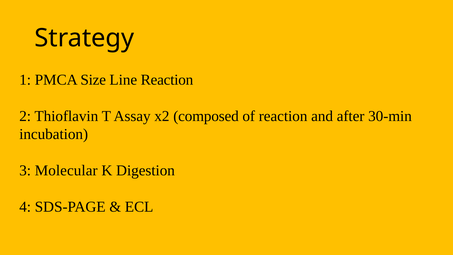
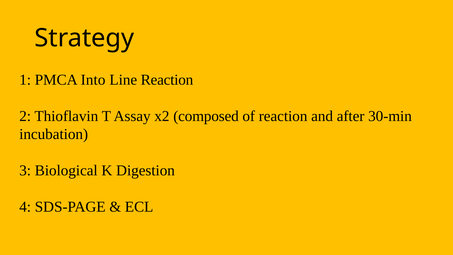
Size: Size -> Into (93, 80)
Molecular: Molecular -> Biological (66, 170)
